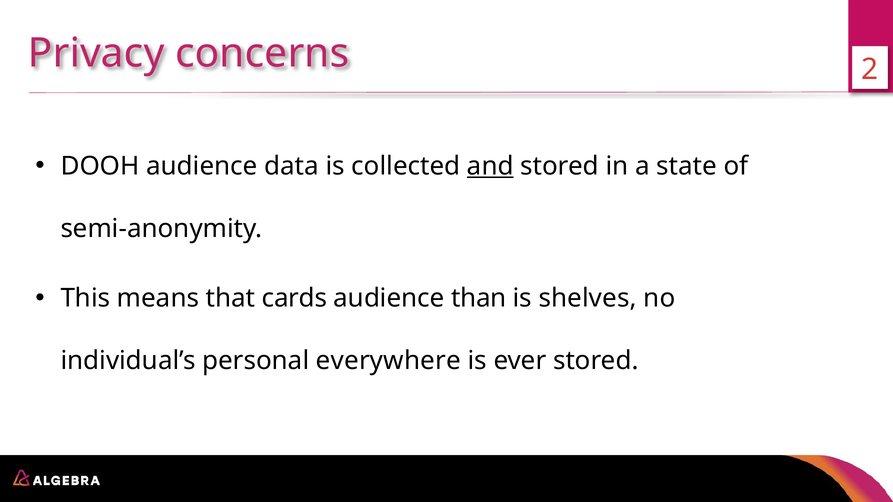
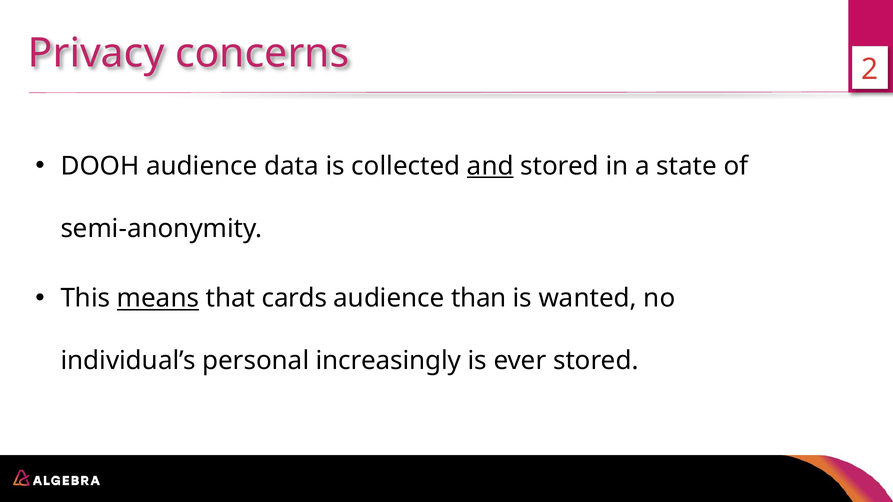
means underline: none -> present (158, 299)
shelves: shelves -> wanted (588, 299)
everywhere: everywhere -> increasingly (389, 361)
